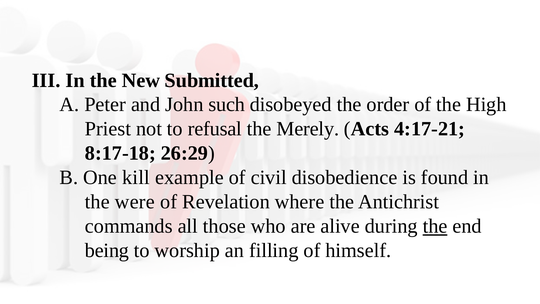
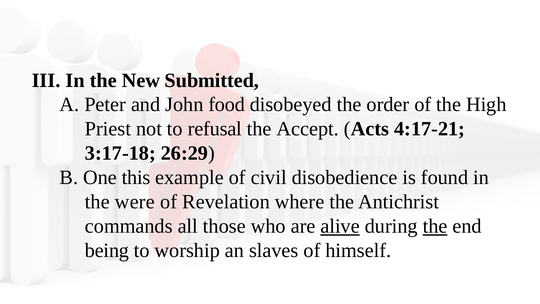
such: such -> food (227, 105)
Merely: Merely -> Accept (308, 129)
8:17-18: 8:17-18 -> 3:17-18 (120, 153)
kill: kill -> this (136, 177)
alive underline: none -> present (340, 226)
filling: filling -> slaves (274, 250)
